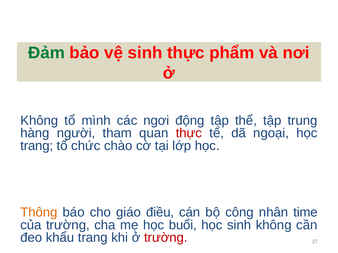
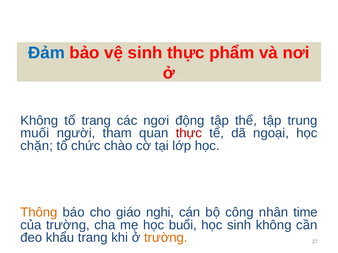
Đảm colour: green -> blue (47, 53)
tổ mình: mình -> trang (96, 121)
hàng: hàng -> muối (35, 133)
trang: trang -> chặn (37, 146)
điều: điều -> nghi (160, 213)
trường colour: red -> orange (166, 238)
